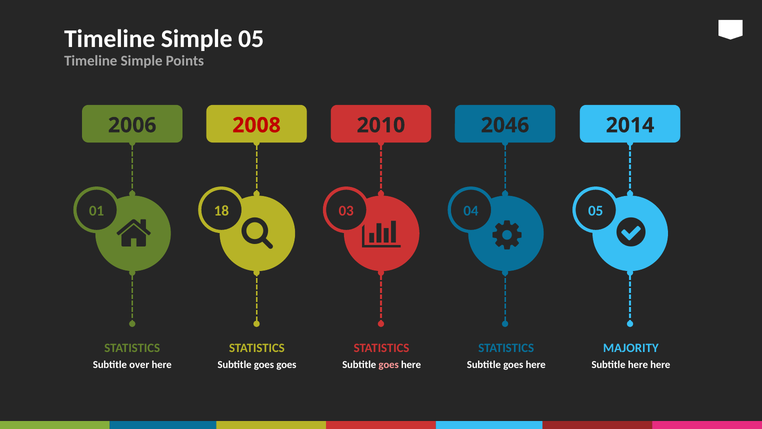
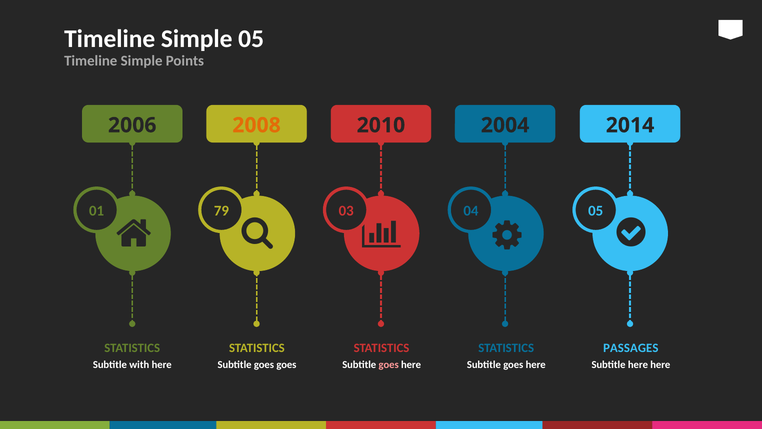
2008 colour: red -> orange (257, 125)
2046: 2046 -> 2004 (505, 125)
18: 18 -> 79 (221, 211)
MAJORITY: MAJORITY -> PASSAGES (631, 348)
over: over -> with (139, 364)
